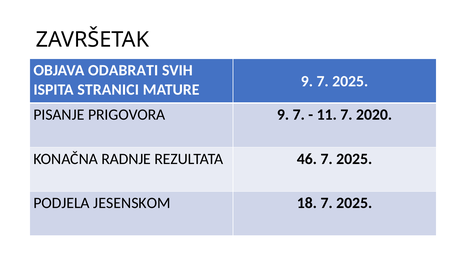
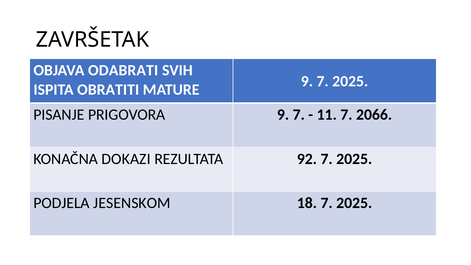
STRANICI: STRANICI -> OBRATITI (108, 90)
2020: 2020 -> 2066 (374, 115)
RADNJE: RADNJE -> DOKAZI (126, 159)
46: 46 -> 92 (307, 159)
